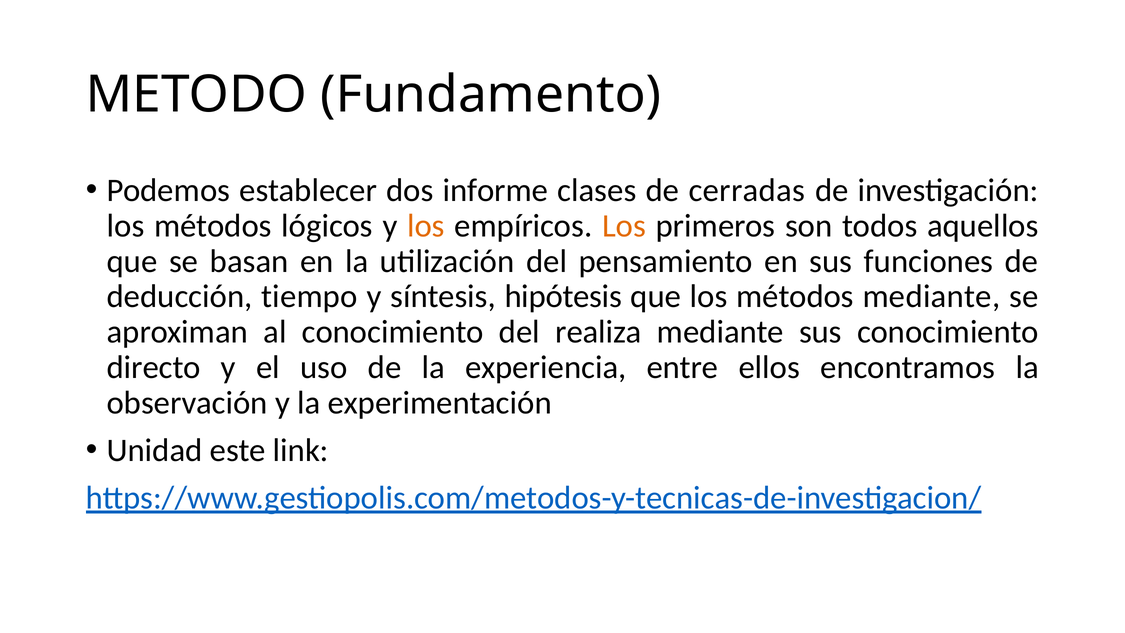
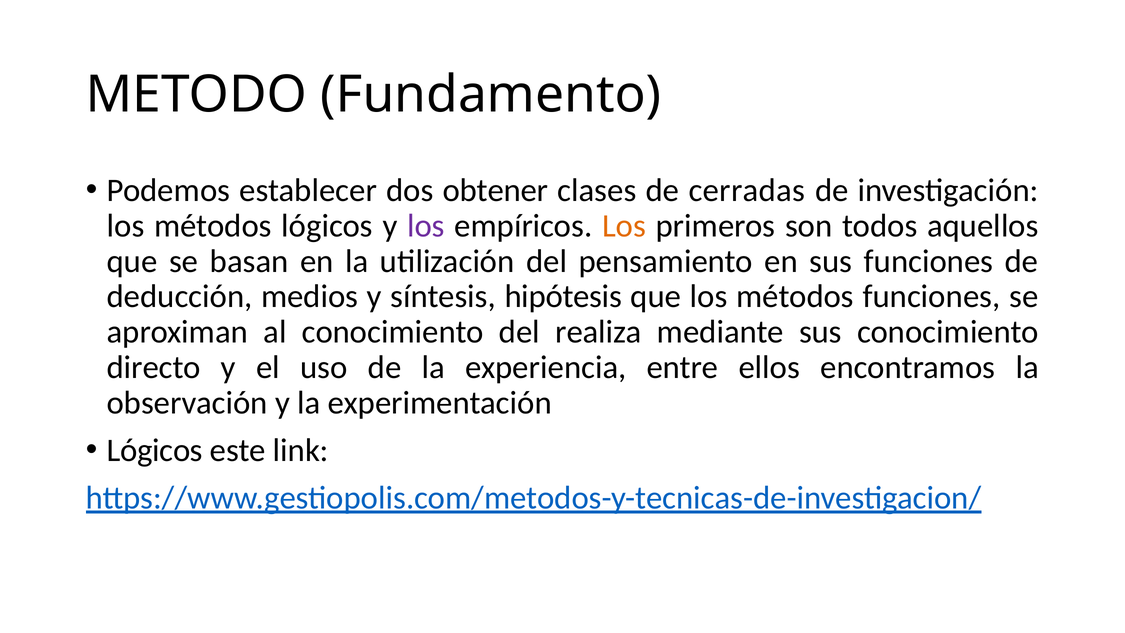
informe: informe -> obtener (496, 190)
los colour: orange -> purple (426, 226)
tiempo: tiempo -> medios (310, 297)
métodos mediante: mediante -> funciones (931, 297)
Unidad: Unidad -> Lógicos (155, 450)
